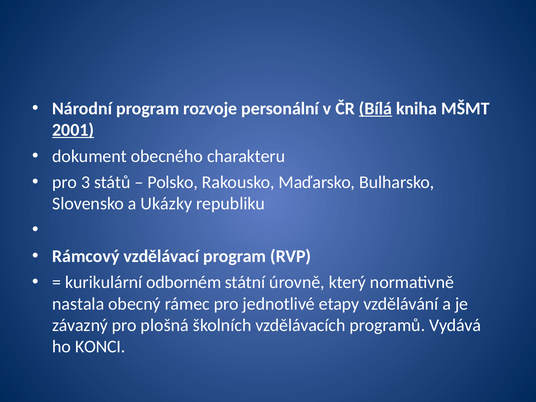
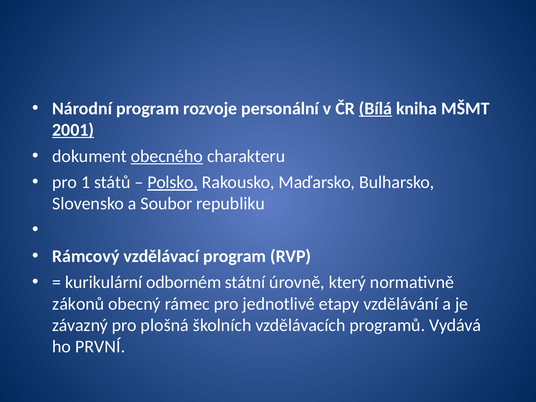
obecného underline: none -> present (167, 156)
3: 3 -> 1 (86, 182)
Polsko underline: none -> present (173, 182)
Ukázky: Ukázky -> Soubor (166, 204)
nastala: nastala -> zákonů (78, 304)
KONCI: KONCI -> PRVNÍ (100, 347)
